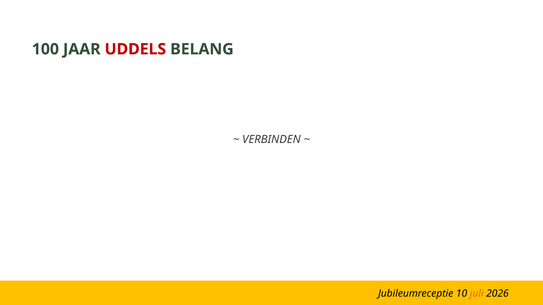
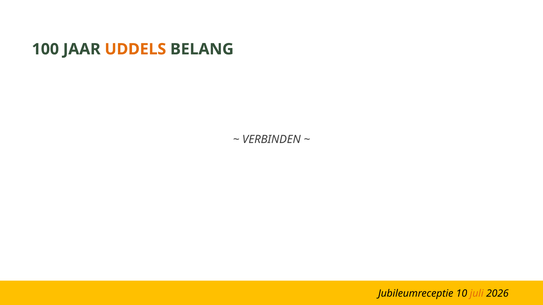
UDDELS colour: red -> orange (135, 49)
